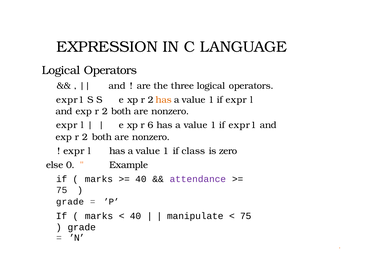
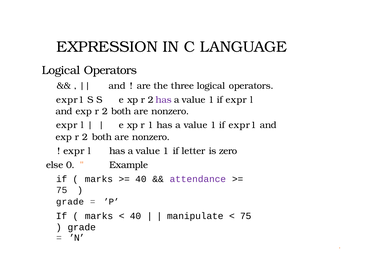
has colour: orange -> purple (164, 100)
r 6: 6 -> 1 (151, 125)
class: class -> letter (194, 151)
